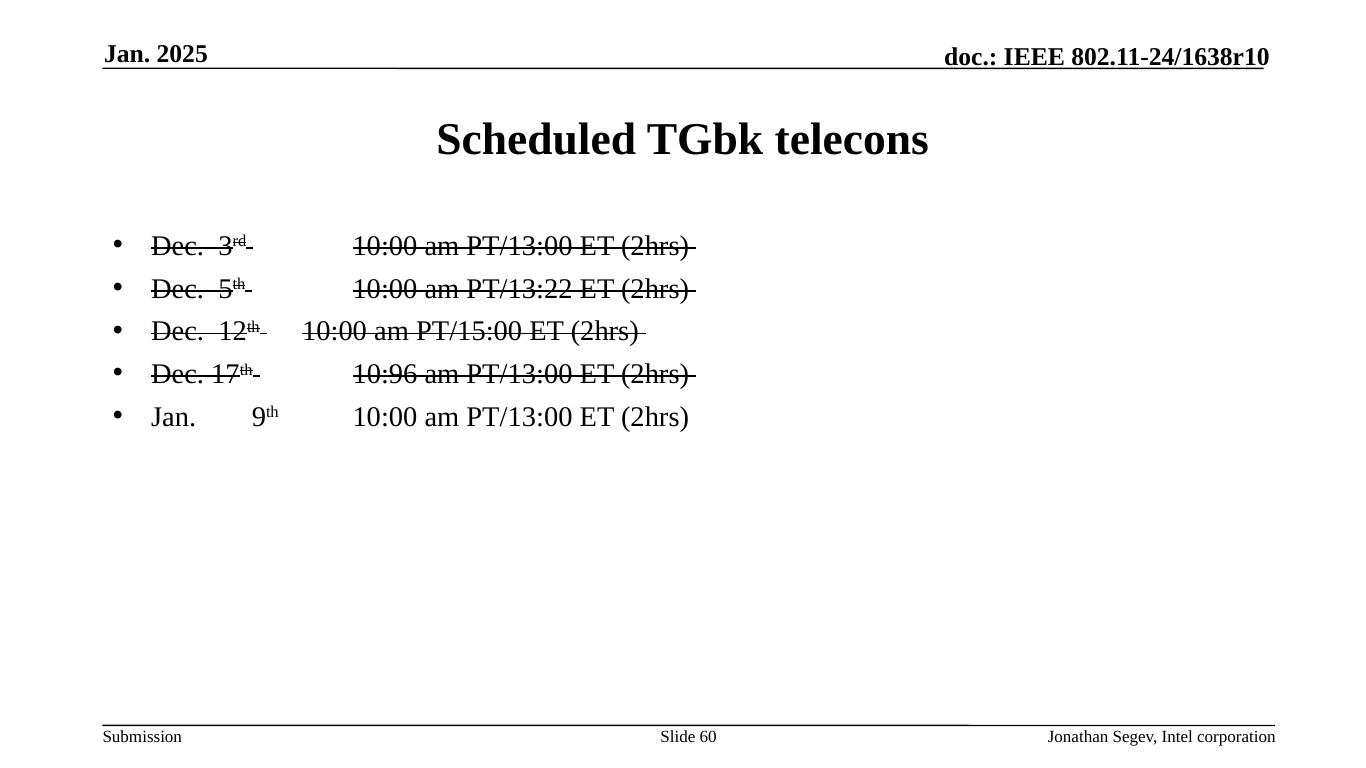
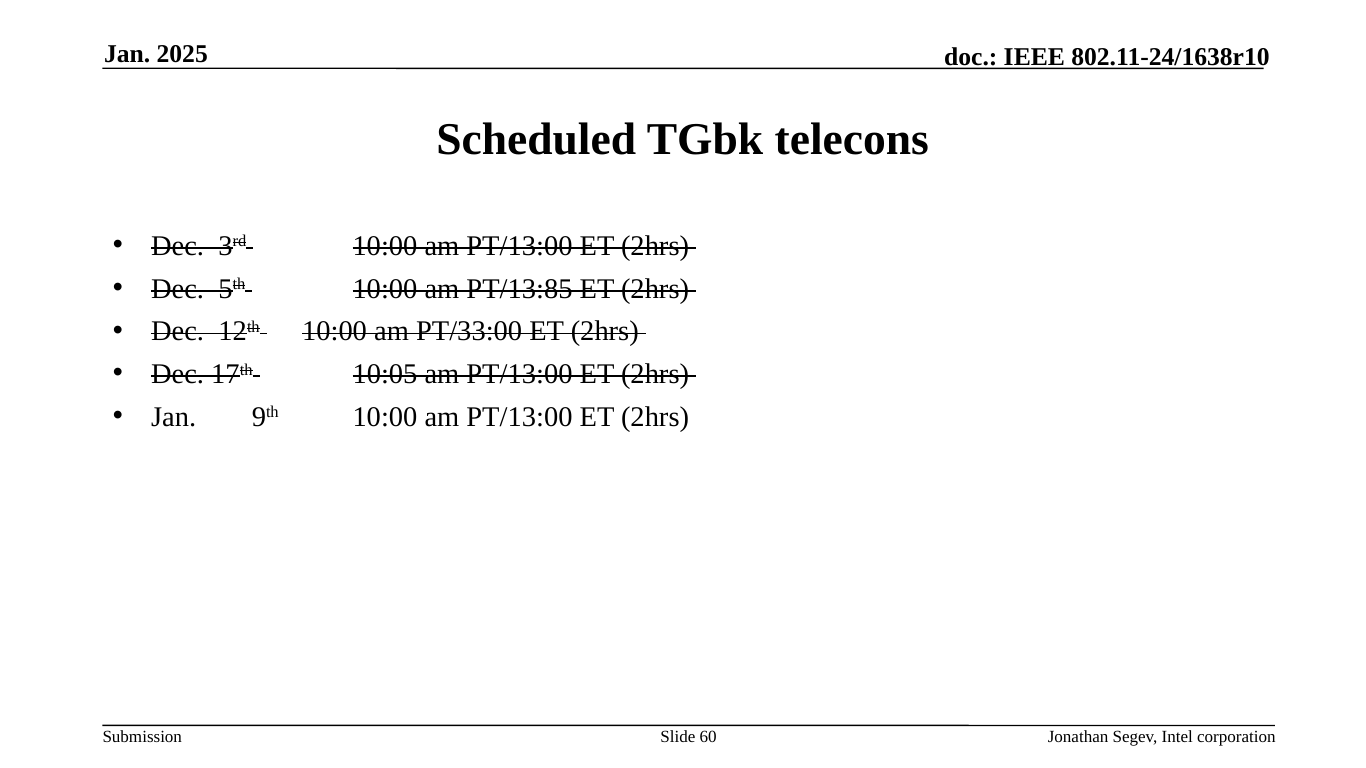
PT/13:22: PT/13:22 -> PT/13:85 (519, 289)
PT/15:00: PT/15:00 -> PT/33:00 (469, 332)
10:96: 10:96 -> 10:05 (385, 374)
